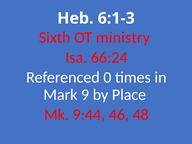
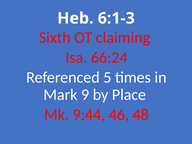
ministry: ministry -> claiming (123, 37)
0: 0 -> 5 (107, 77)
